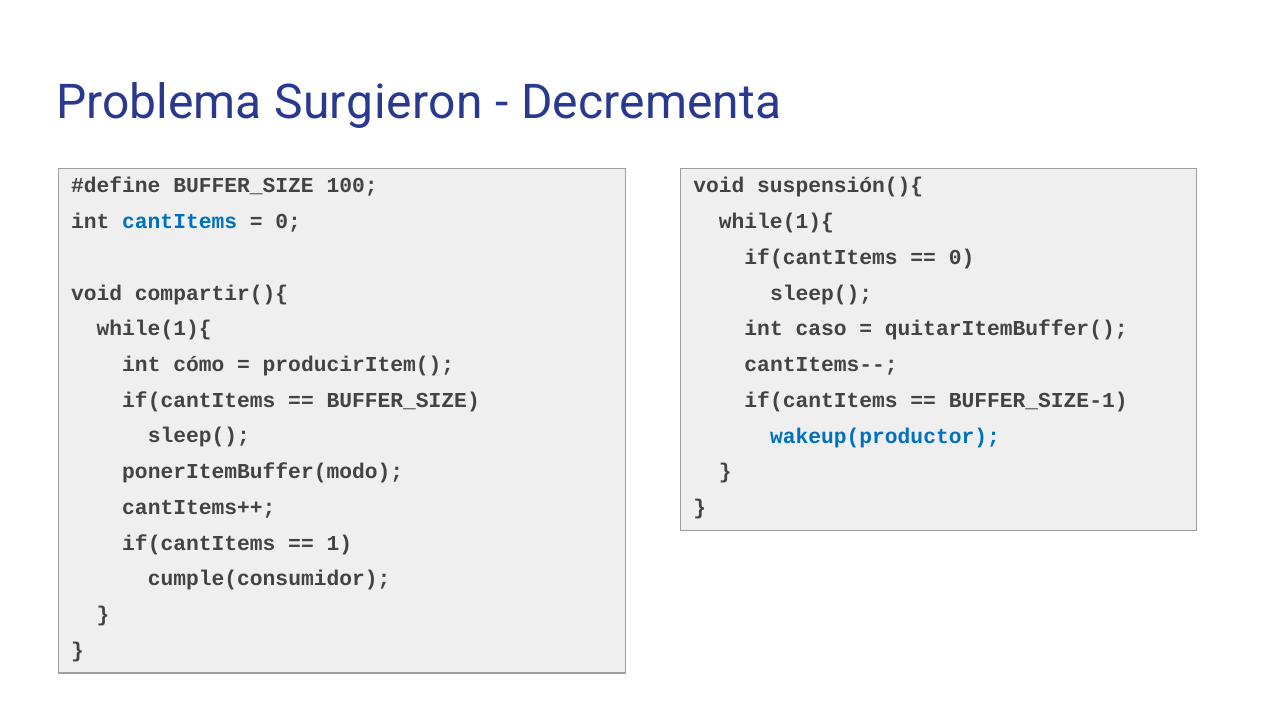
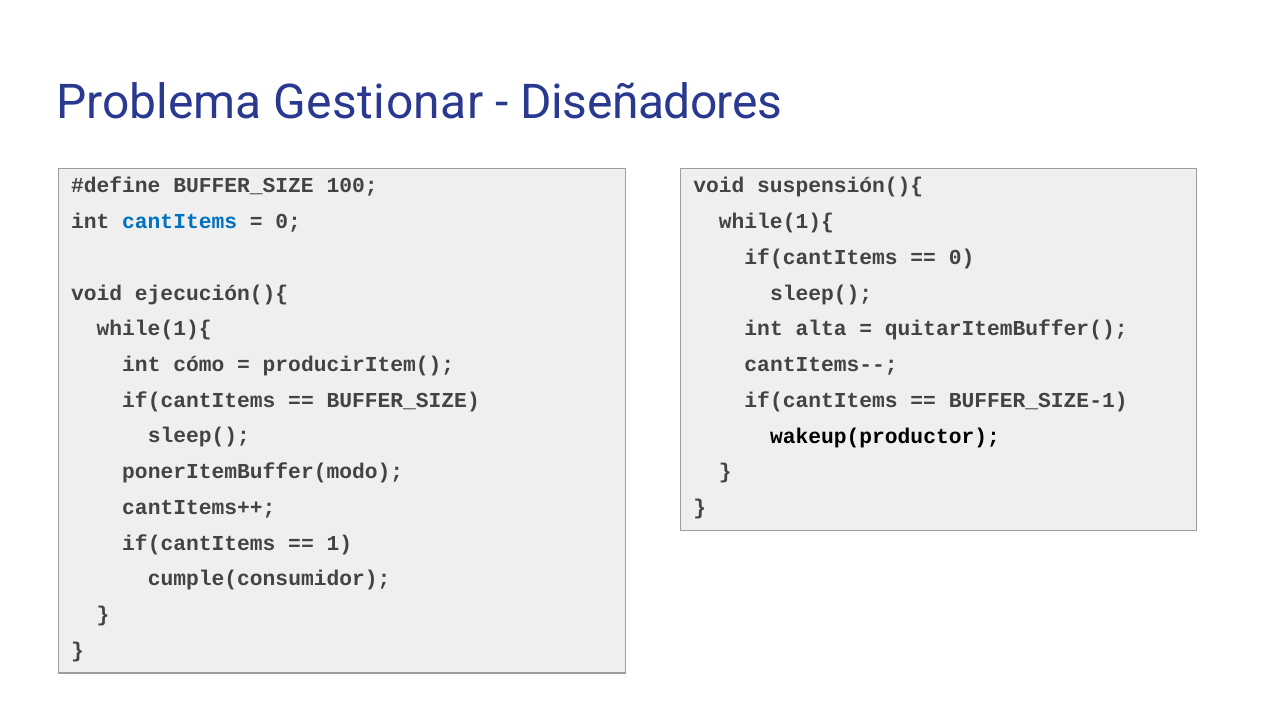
Surgieron: Surgieron -> Gestionar (379, 102)
Decrementa: Decrementa -> Diseñadores (652, 102)
compartir(){: compartir(){ -> ejecución(){ (212, 293)
caso: caso -> alta (821, 329)
wakeup(productor colour: blue -> black (885, 436)
